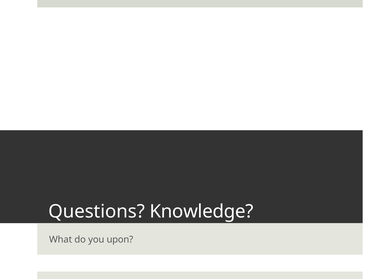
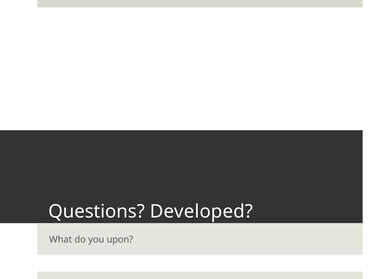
Knowledge: Knowledge -> Developed (201, 211)
